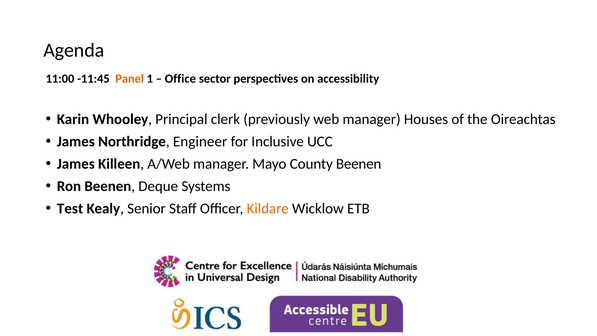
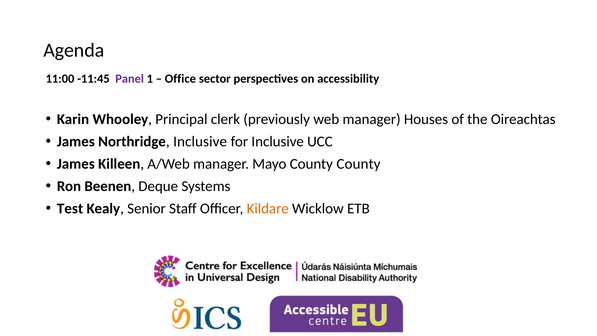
Panel colour: orange -> purple (130, 79)
Northridge Engineer: Engineer -> Inclusive (200, 142)
County Beenen: Beenen -> County (358, 164)
